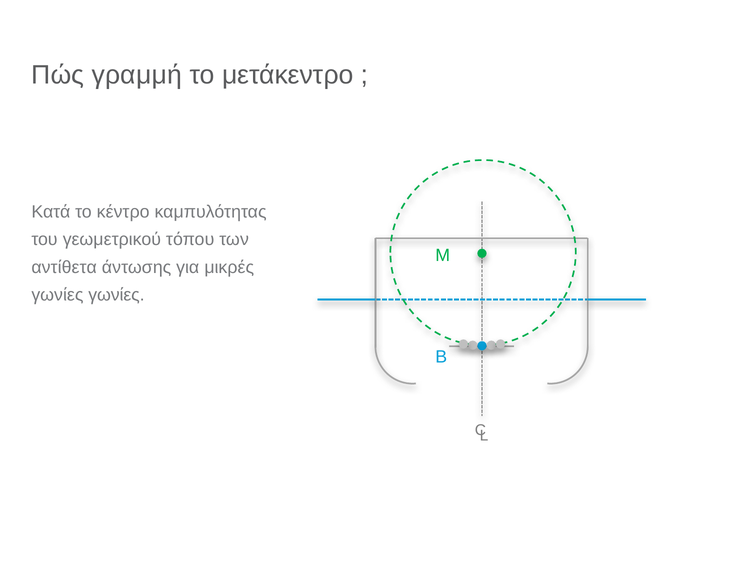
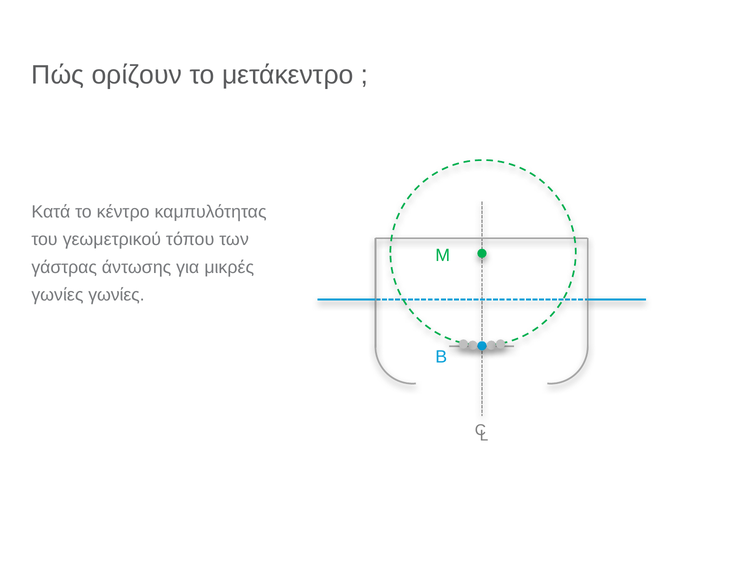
γραμμή: γραμμή -> ορίζουν (137, 75)
αντίθετα: αντίθετα -> γάστρας (64, 267)
